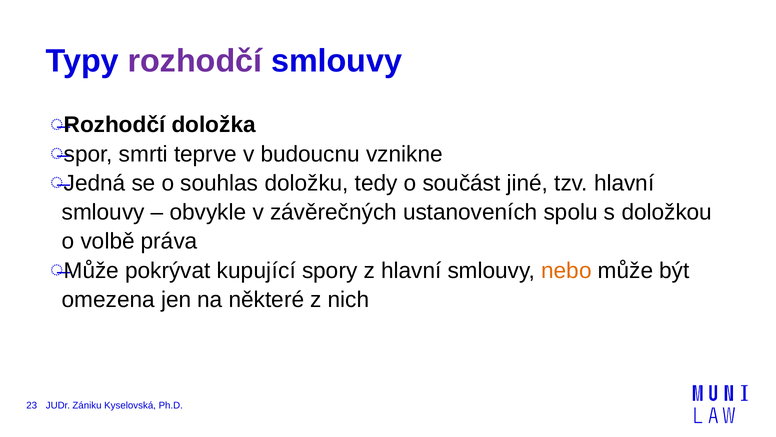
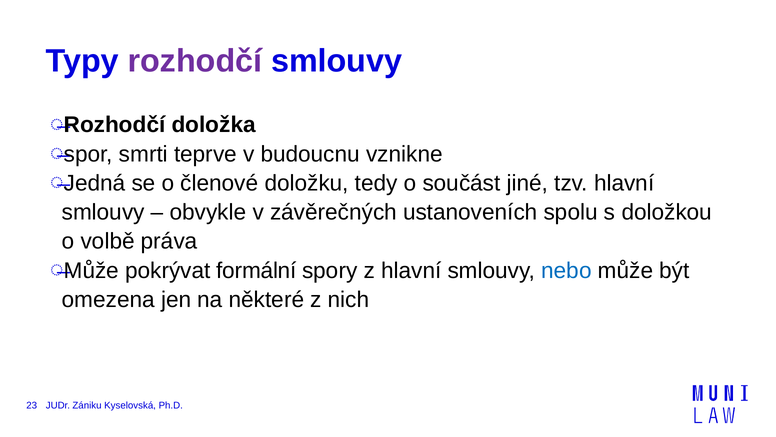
souhlas: souhlas -> členové (219, 183)
kupující: kupující -> formální (256, 270)
nebo colour: orange -> blue (566, 270)
